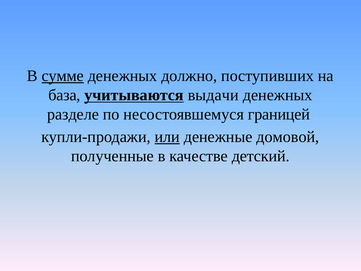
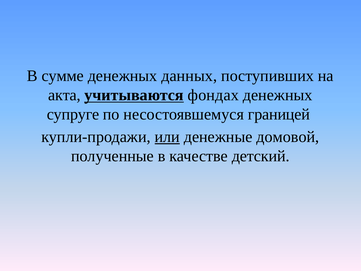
сумме underline: present -> none (63, 76)
должно: должно -> данных (189, 76)
база: база -> акта (64, 95)
выдачи: выдачи -> фондах (213, 95)
разделе: разделе -> супруге (73, 114)
